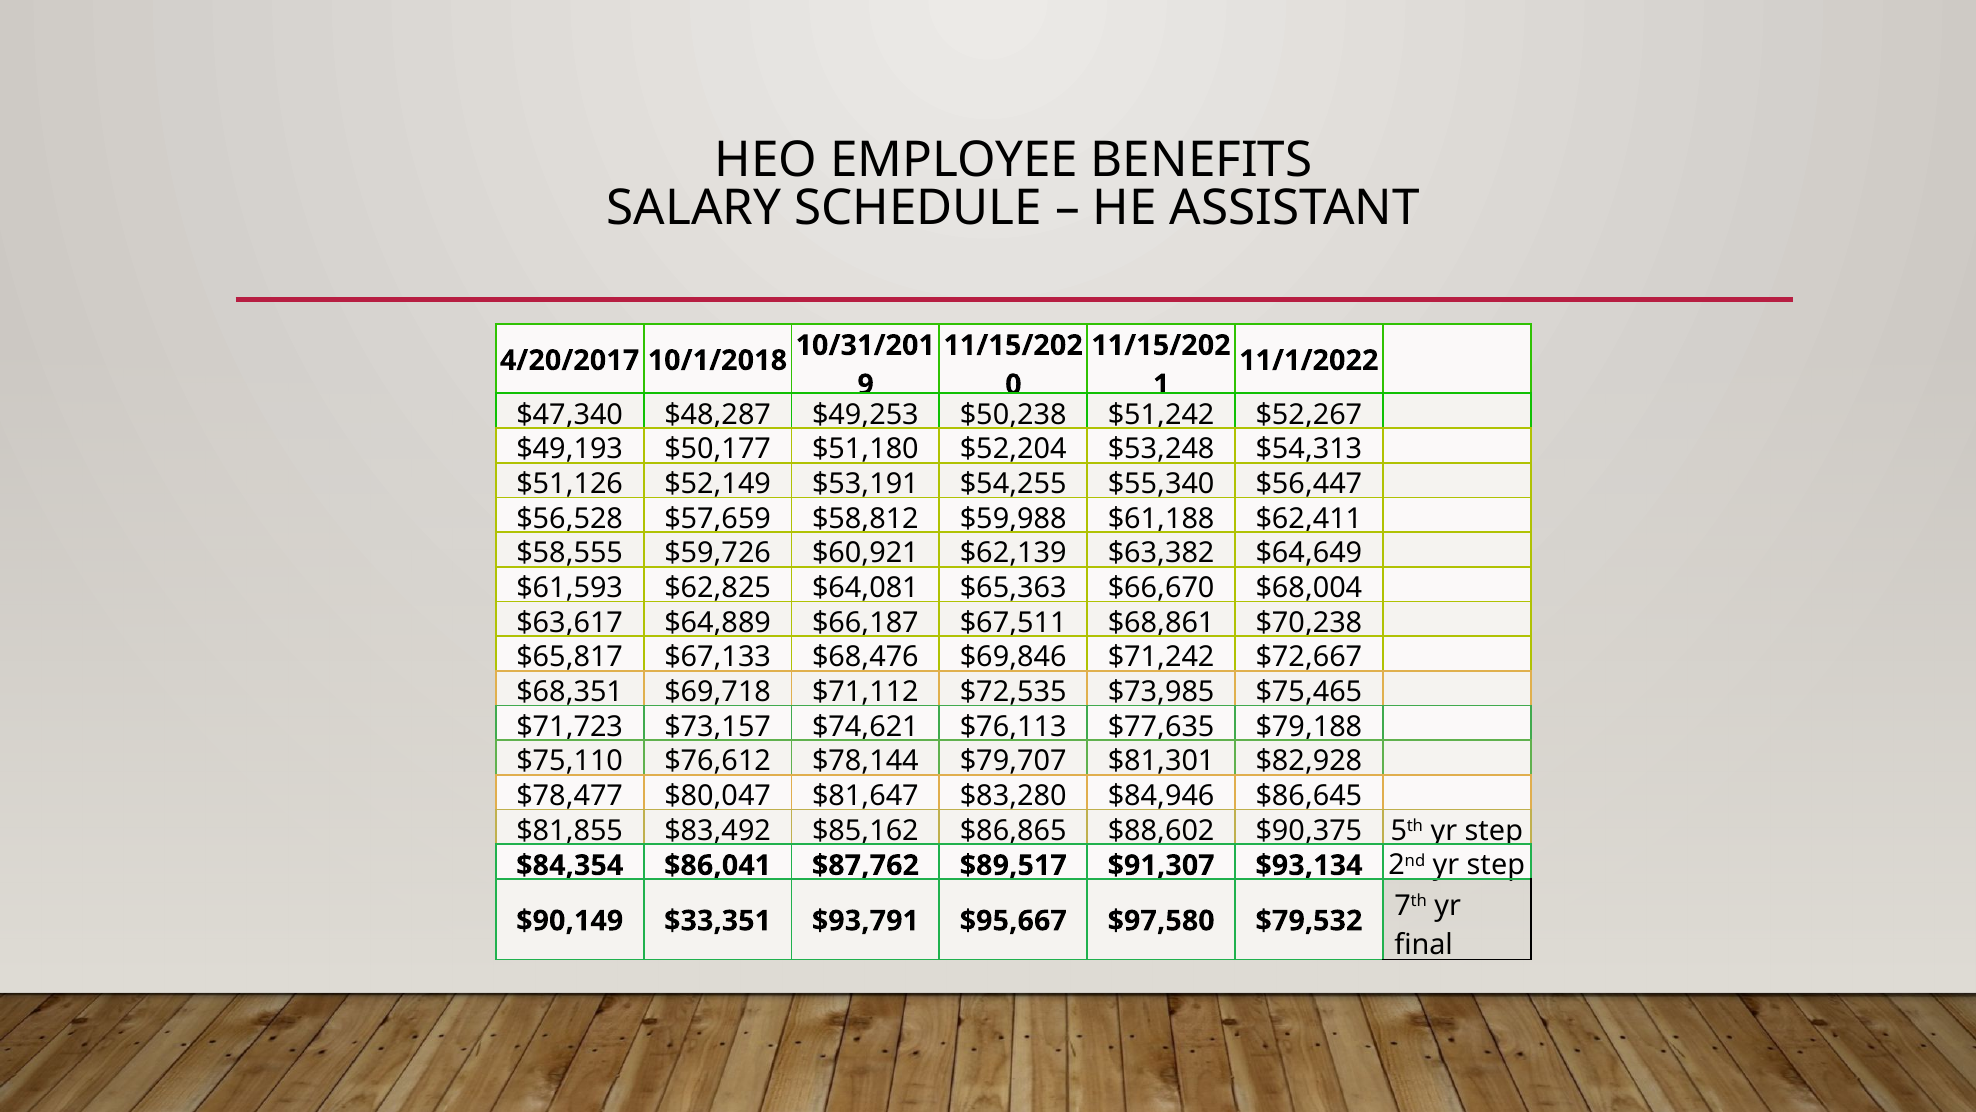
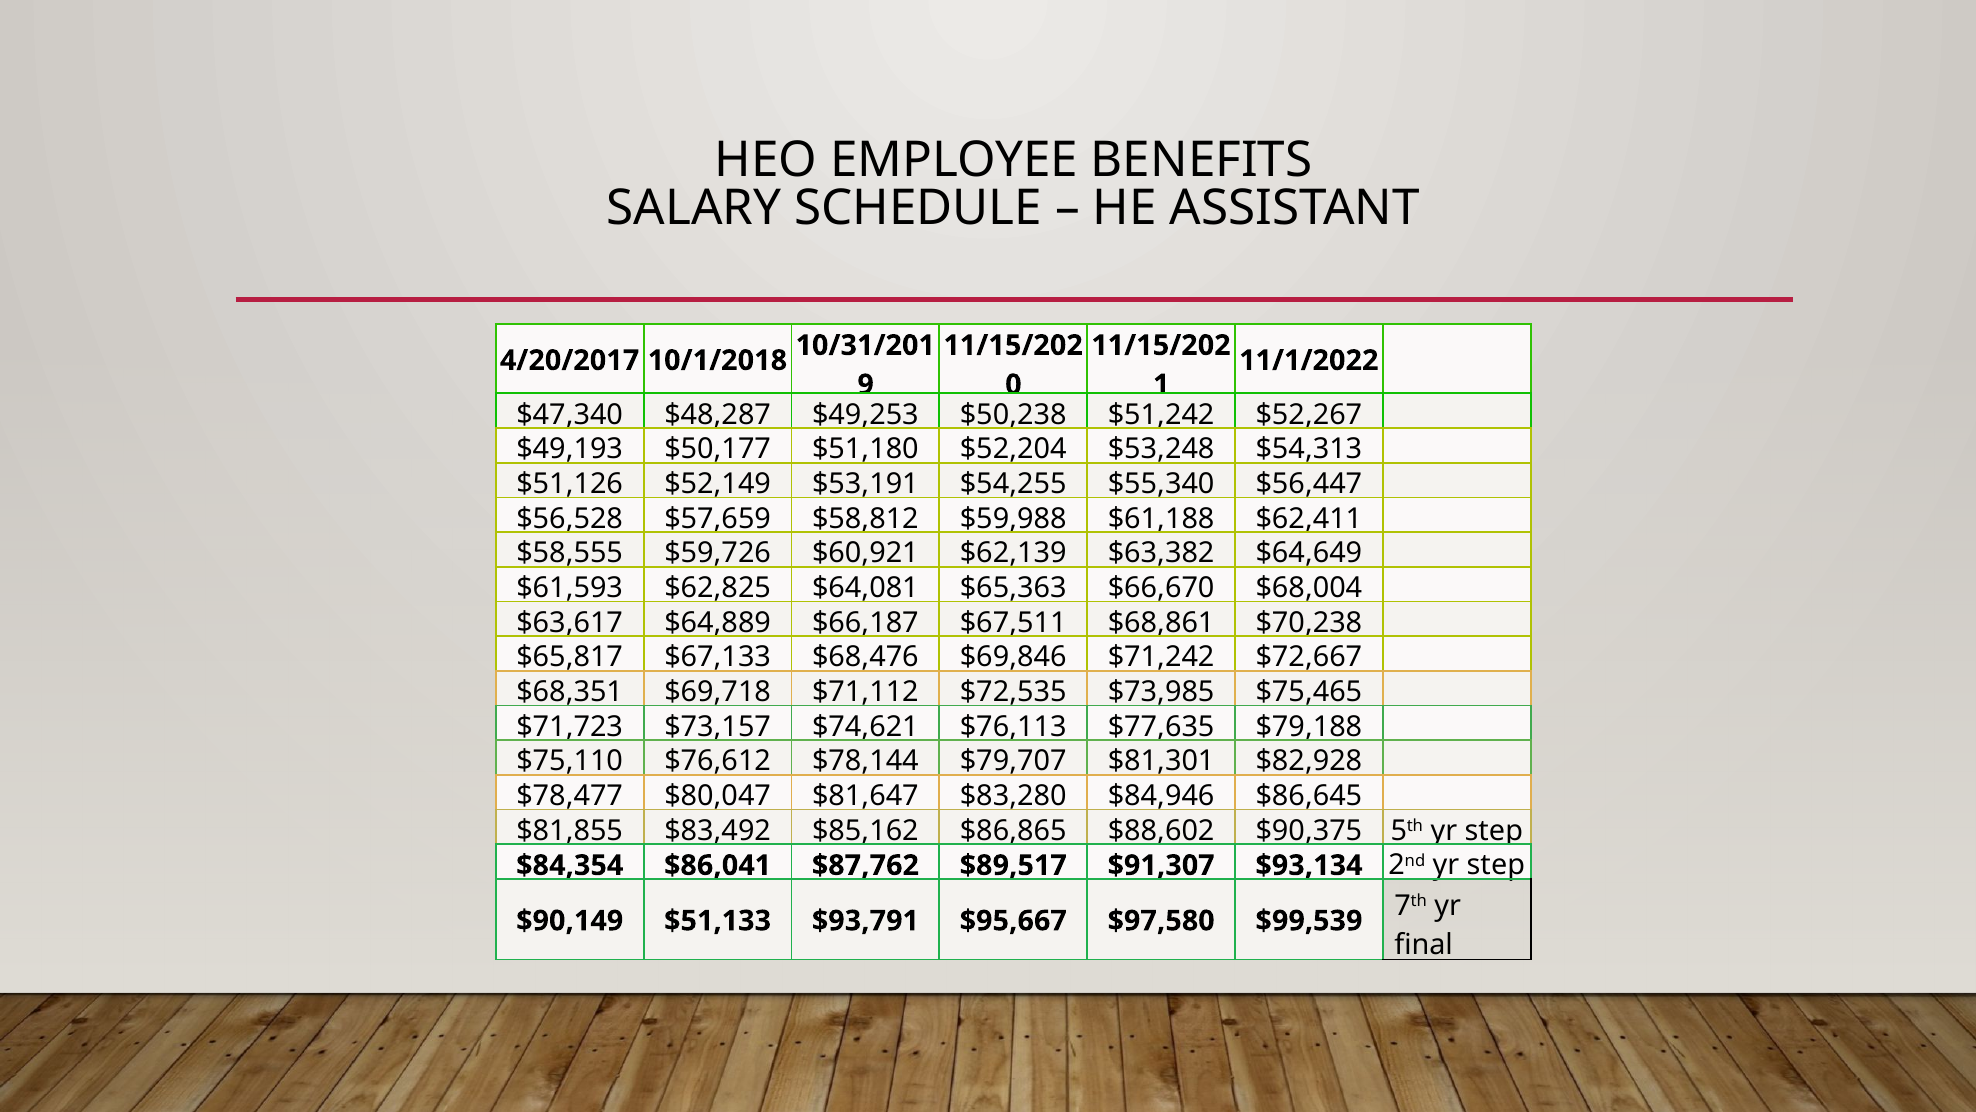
$33,351: $33,351 -> $51,133 (718, 920)
$79,532: $79,532 -> $99,539 (1309, 920)
